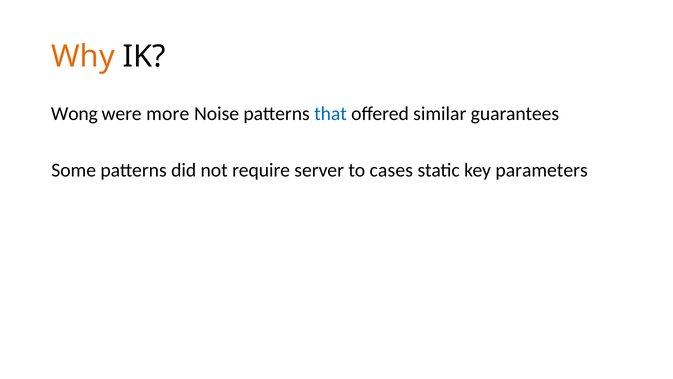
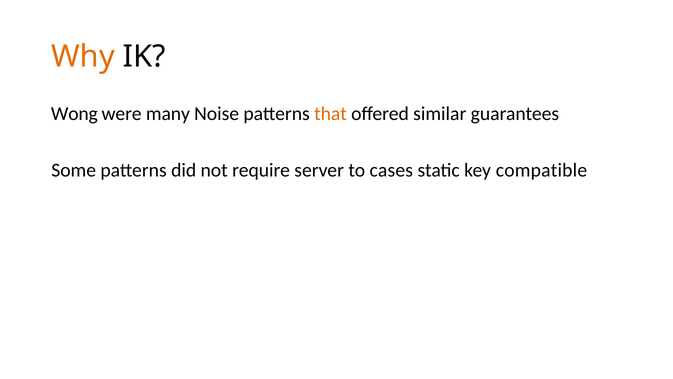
more: more -> many (168, 114)
that colour: blue -> orange (331, 114)
parameters: parameters -> compatible (541, 170)
